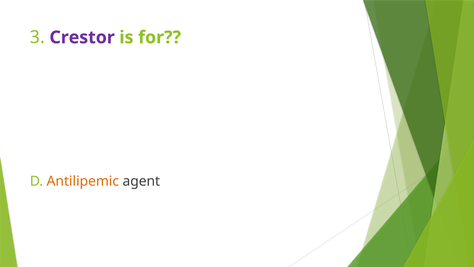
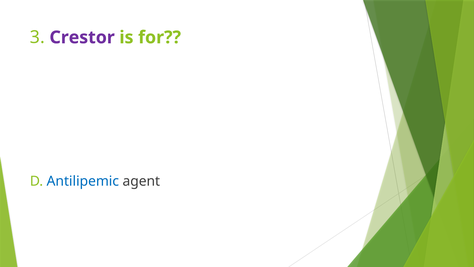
Antilipemic colour: orange -> blue (83, 181)
